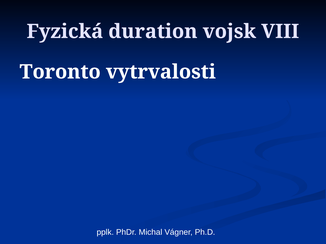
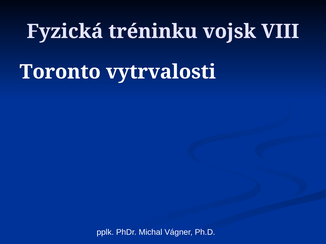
duration: duration -> tréninku (153, 32)
